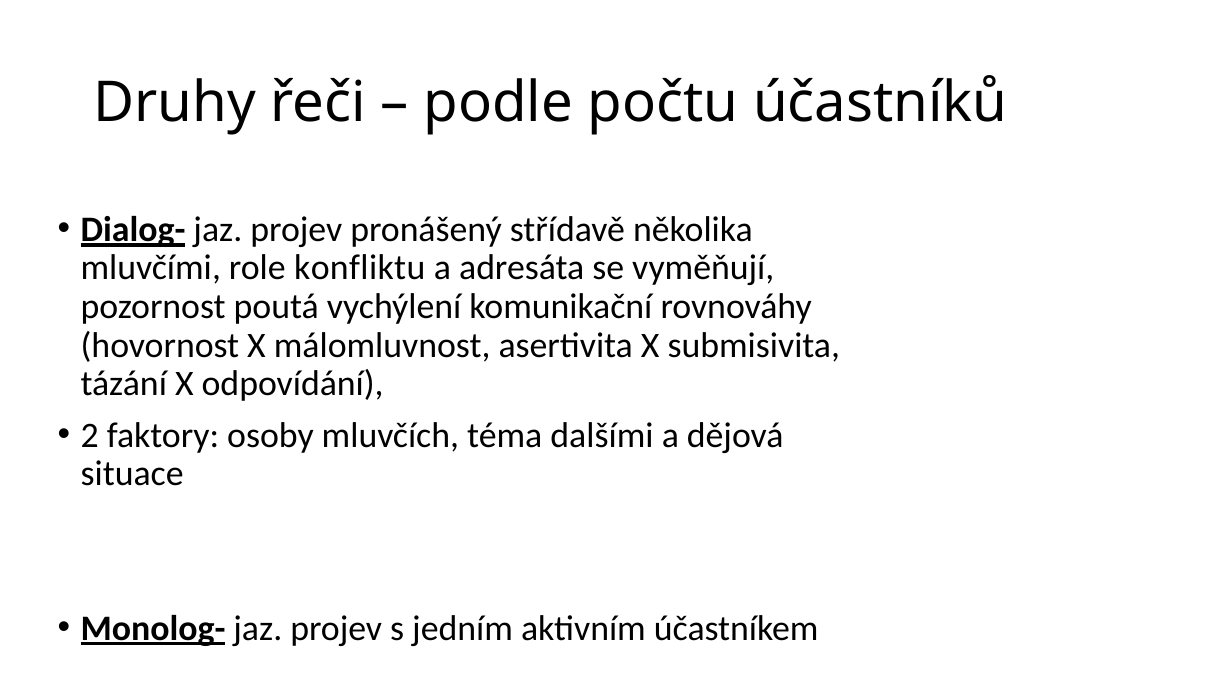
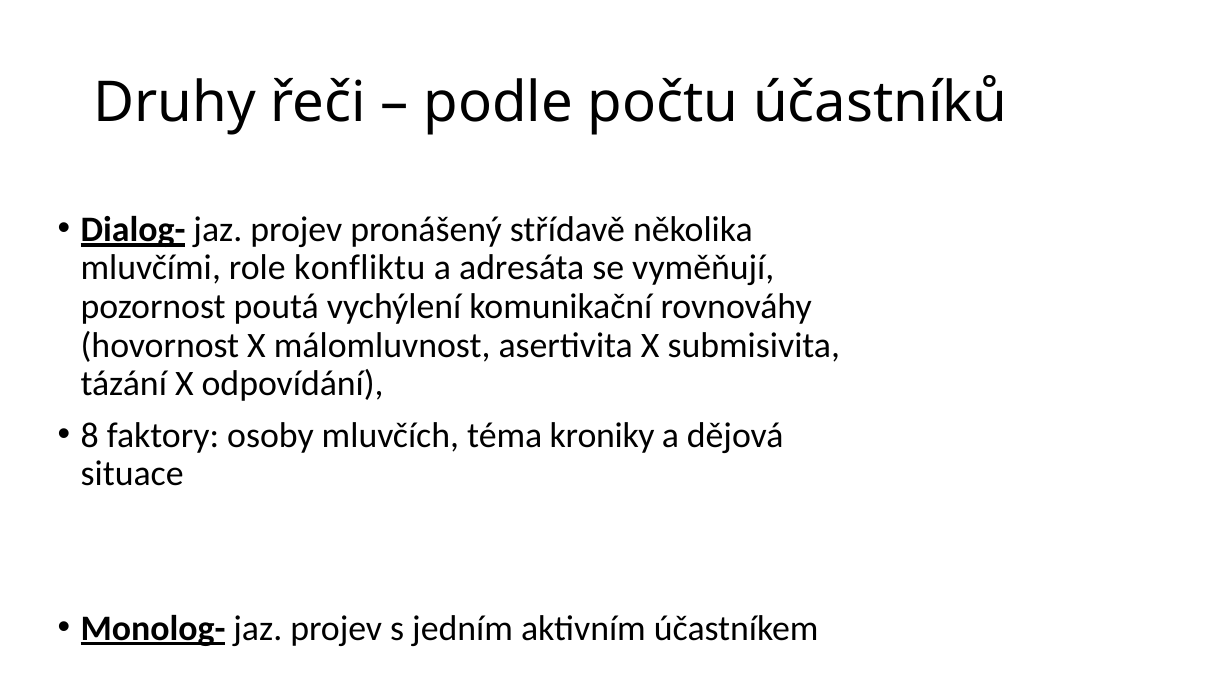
2: 2 -> 8 (90, 435)
dalšími: dalšími -> kroniky (602, 435)
